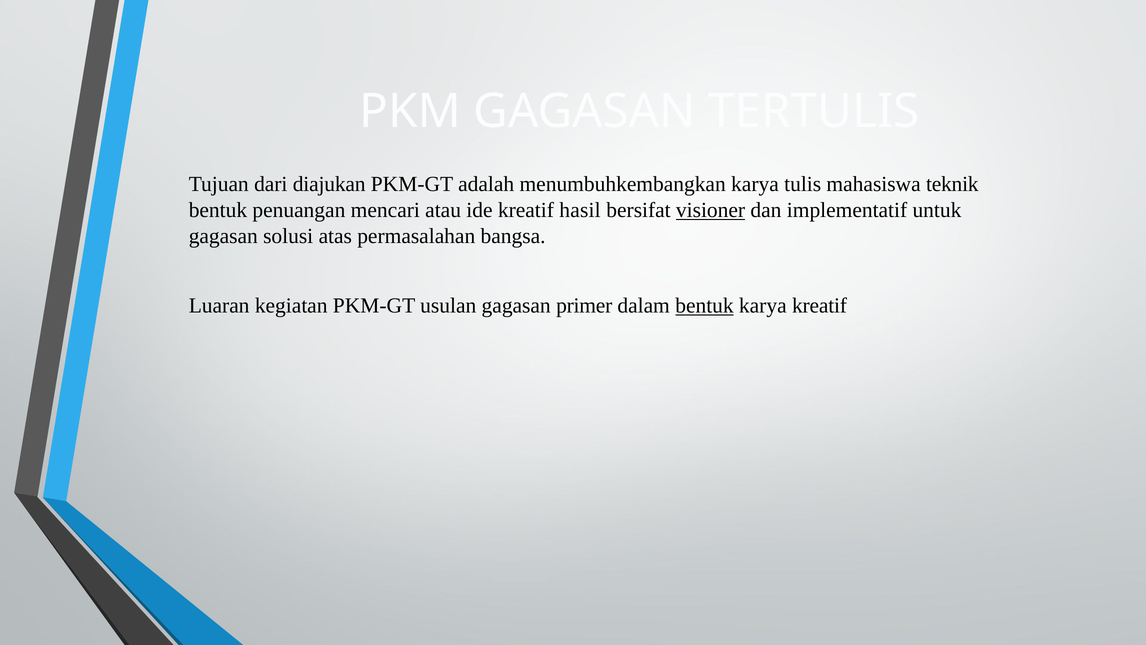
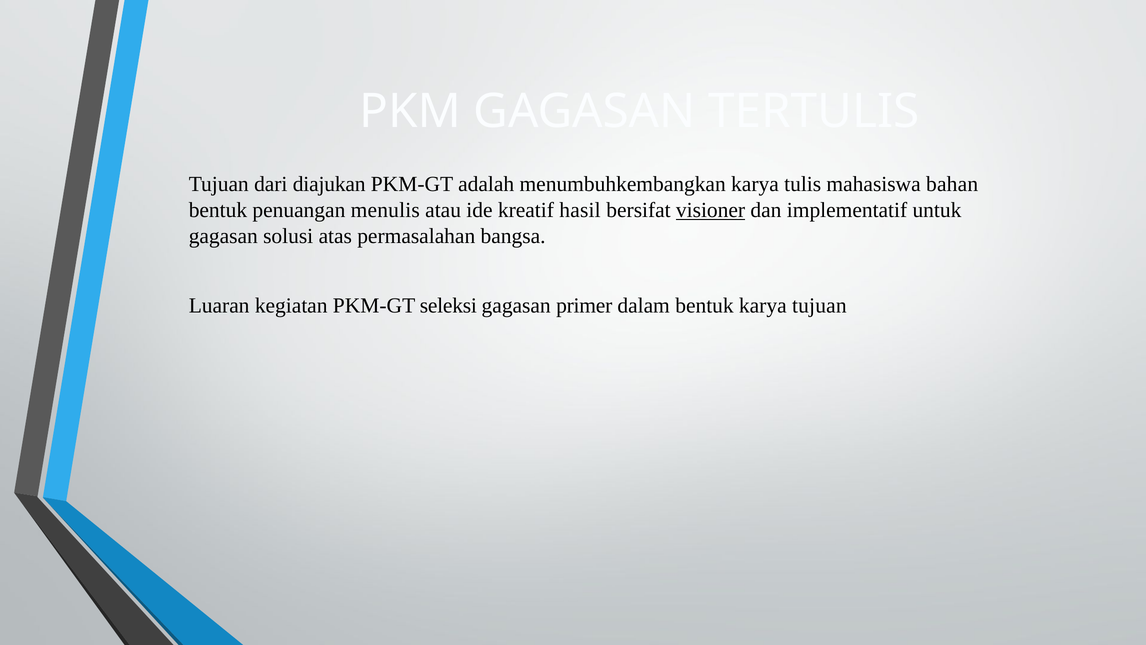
teknik: teknik -> bahan (952, 184)
mencari: mencari -> menulis (385, 210)
usulan: usulan -> seleksi (448, 305)
bentuk underline: present -> none (704, 305)
karya kreatif: kreatif -> tujuan (819, 305)
